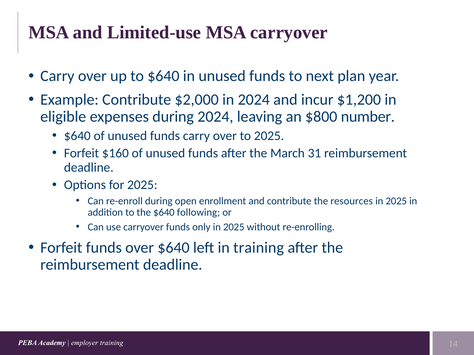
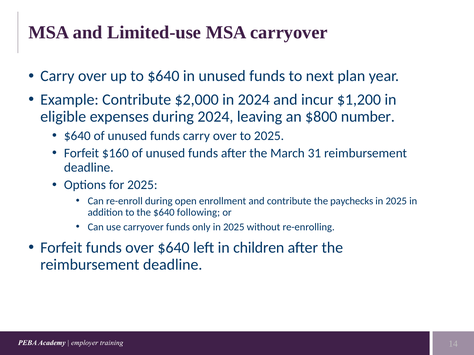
resources: resources -> paychecks (352, 201)
training: training -> children (259, 248)
